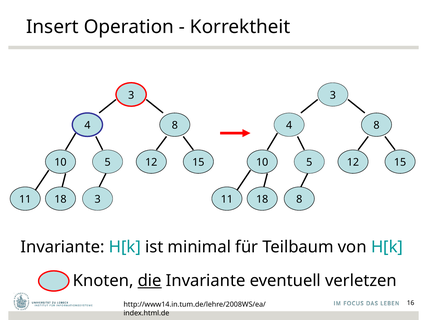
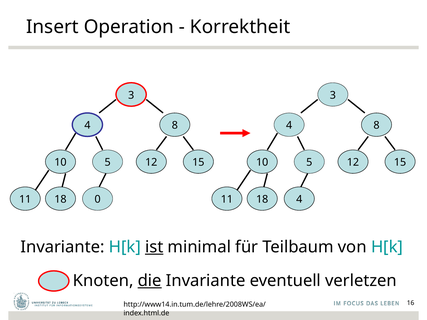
18 3: 3 -> 0 (98, 200)
18 8: 8 -> 4 (299, 200)
ist underline: none -> present (154, 247)
